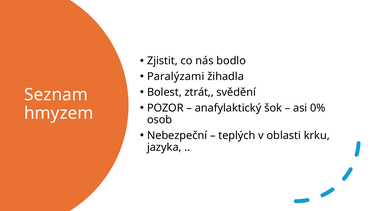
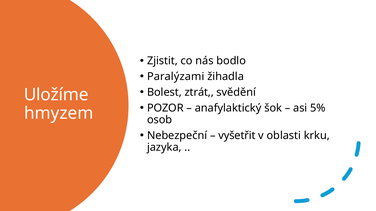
Seznam: Seznam -> Uložíme (56, 95)
0%: 0% -> 5% (318, 108)
teplých: teplých -> vyšetřit (237, 136)
